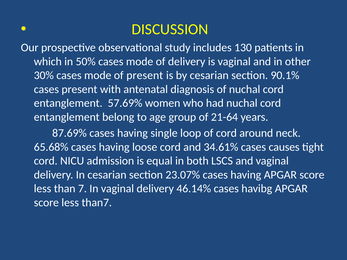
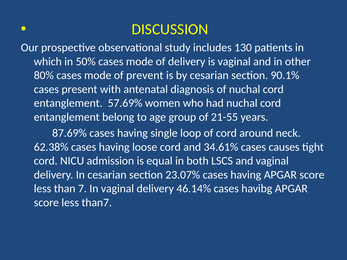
30%: 30% -> 80% (44, 75)
of present: present -> prevent (145, 75)
21-64: 21-64 -> 21-55 (224, 117)
65.68%: 65.68% -> 62.38% (51, 147)
